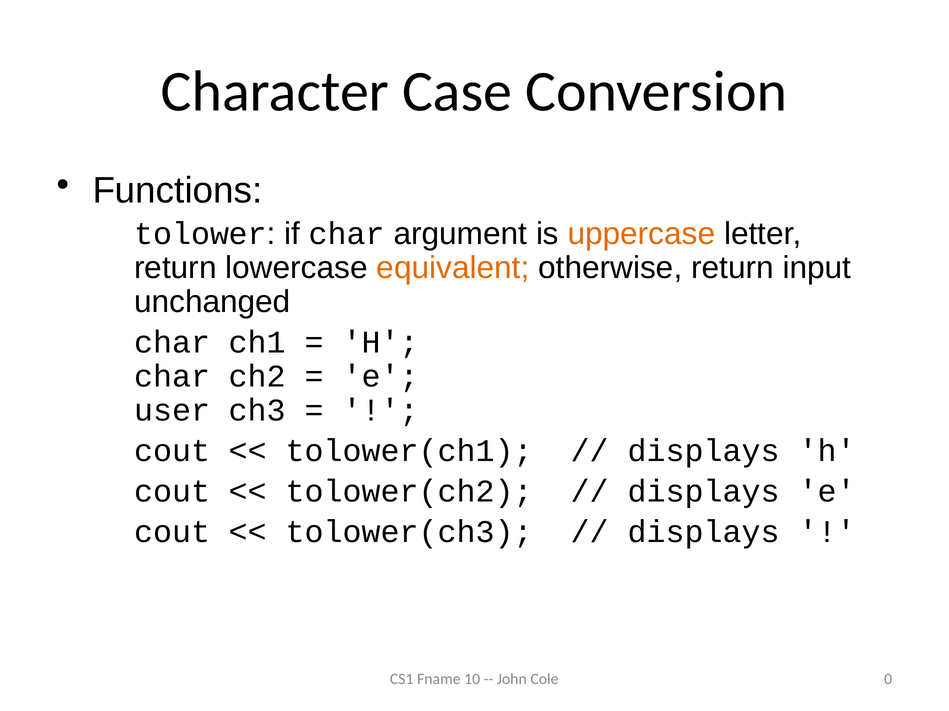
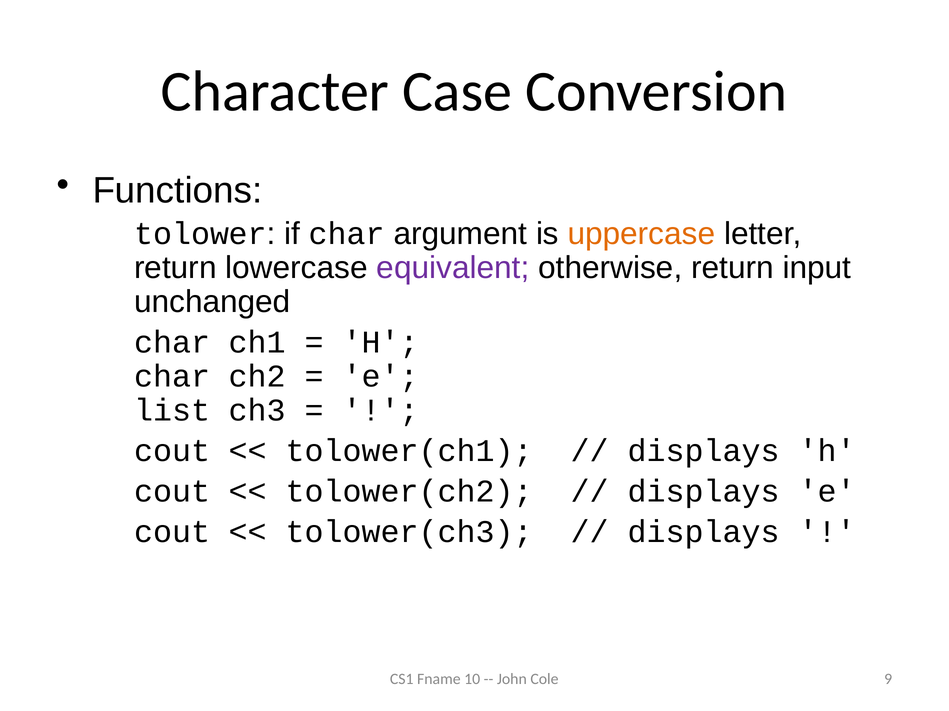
equivalent colour: orange -> purple (453, 268)
user: user -> list (172, 411)
0: 0 -> 9 (888, 680)
